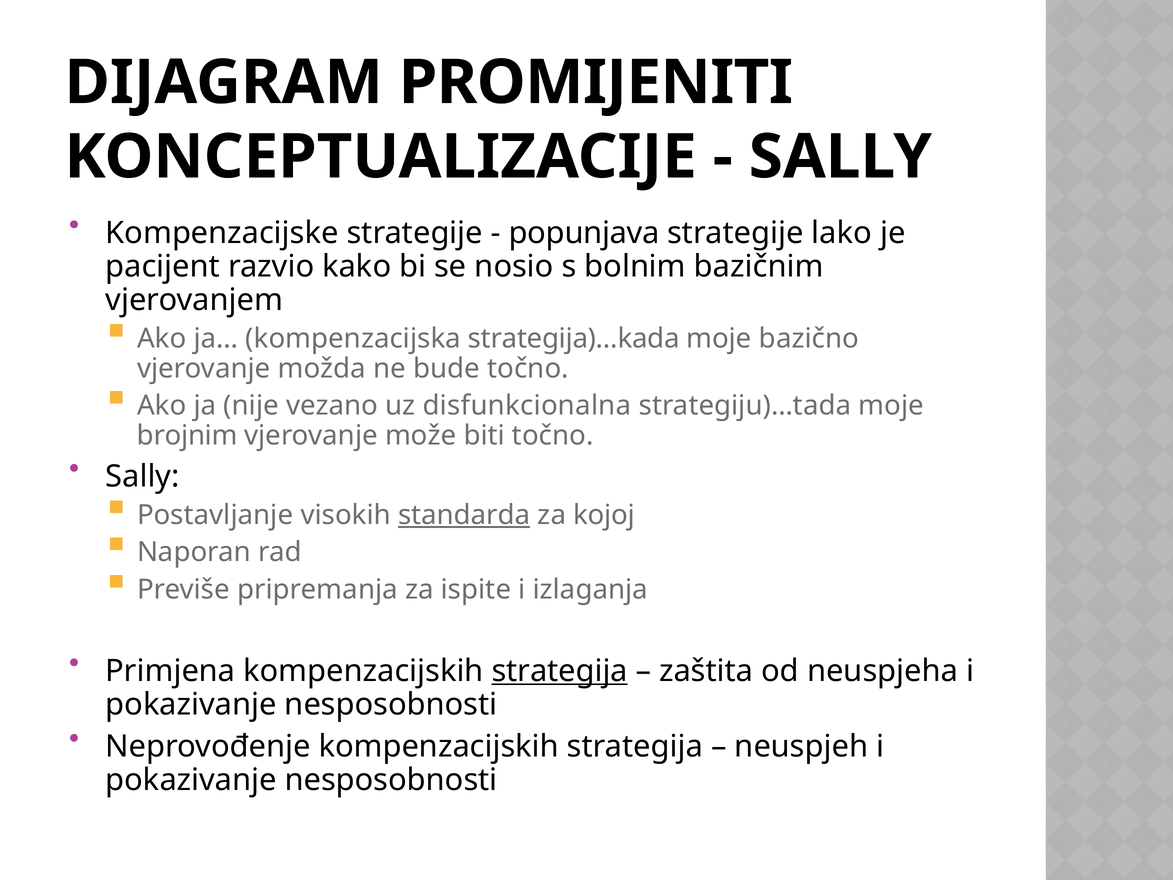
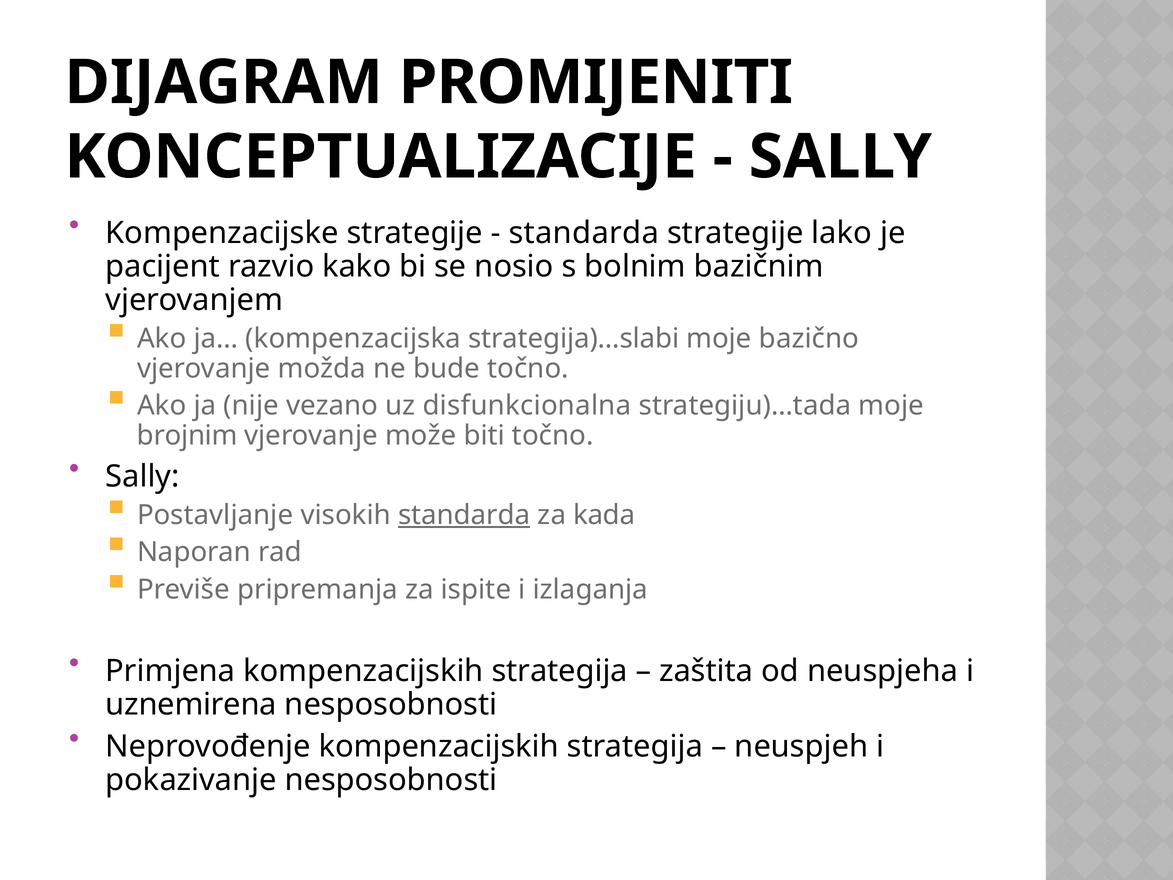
popunjava: popunjava -> standarda (584, 233)
strategija)…kada: strategija)…kada -> strategija)…slabi (574, 338)
kojoj: kojoj -> kada (604, 515)
strategija underline: present -> none (560, 671)
pokazivanje: pokazivanje -> uznemirena (191, 704)
